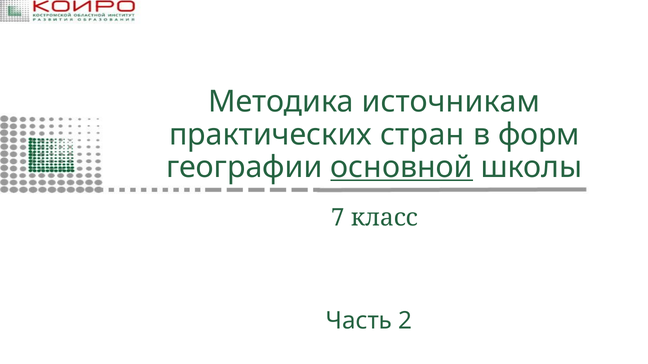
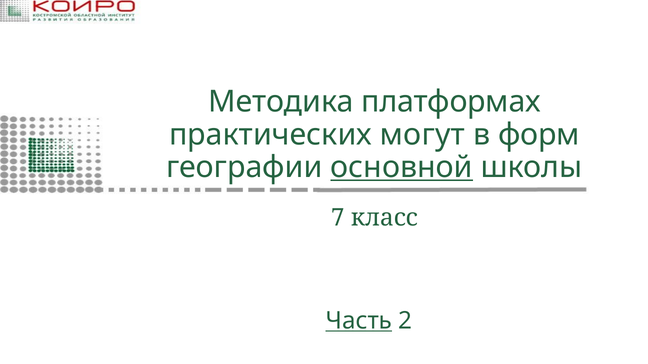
источникам: источникам -> платформах (451, 102)
стран: стран -> могут (422, 135)
Часть underline: none -> present (359, 321)
